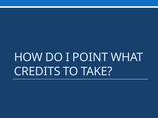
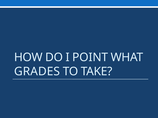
CREDITS: CREDITS -> GRADES (37, 72)
